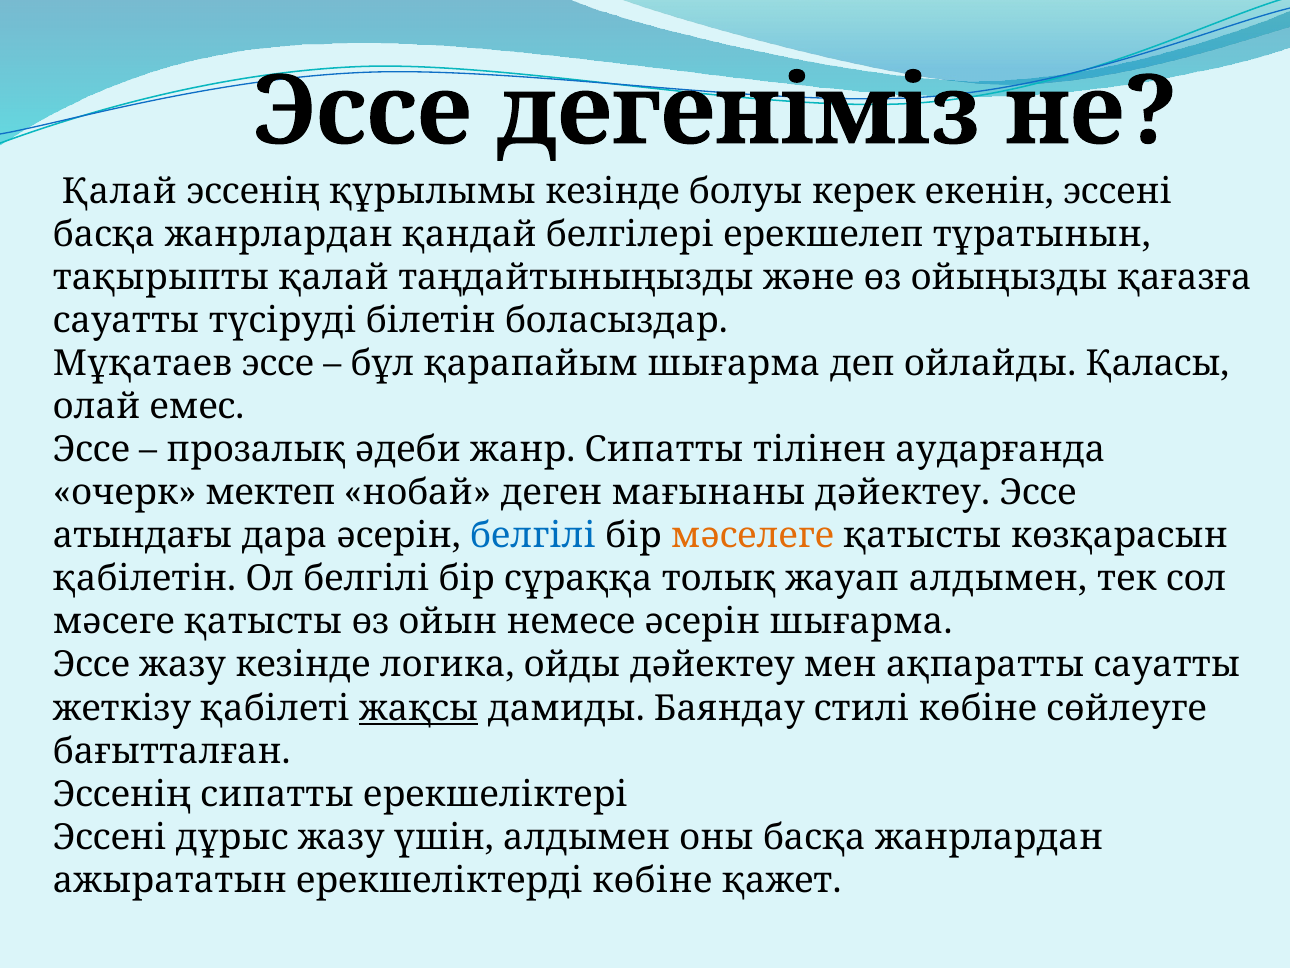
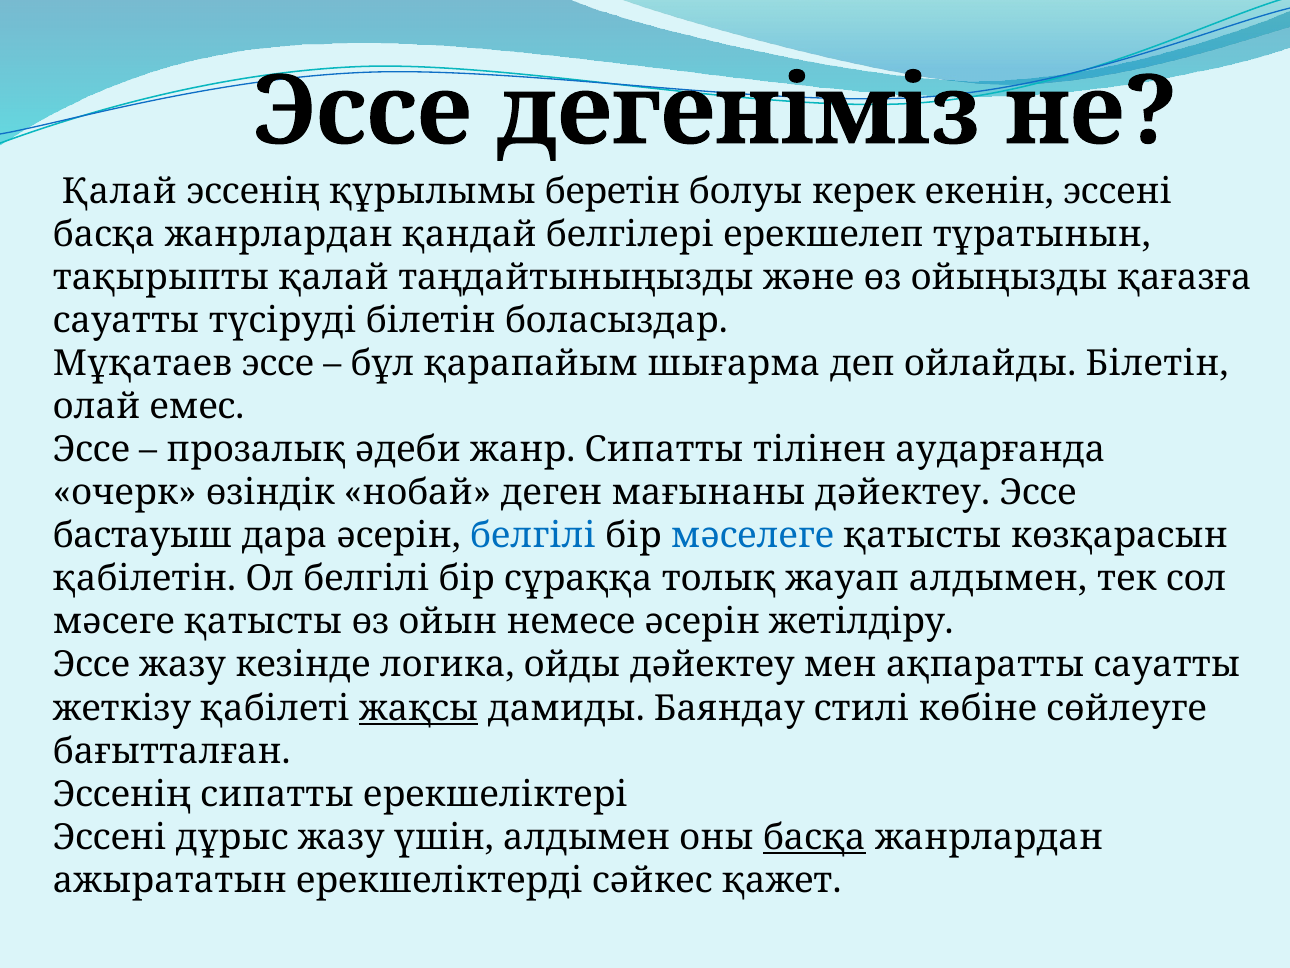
құрылымы кезінде: кезінде -> беретін (613, 192)
ойлайды Қаласы: Қаласы -> Білетін (1157, 364)
мектеп: мектеп -> өзіндік (270, 493)
атындағы: атындағы -> бастауыш (143, 536)
мәселеге colour: orange -> blue (752, 536)
әсерін шығарма: шығарма -> жетілдіру (861, 622)
басқа underline: none -> present (814, 837)
ерекшеліктерді көбіне: көбіне -> сәйкес (652, 880)
